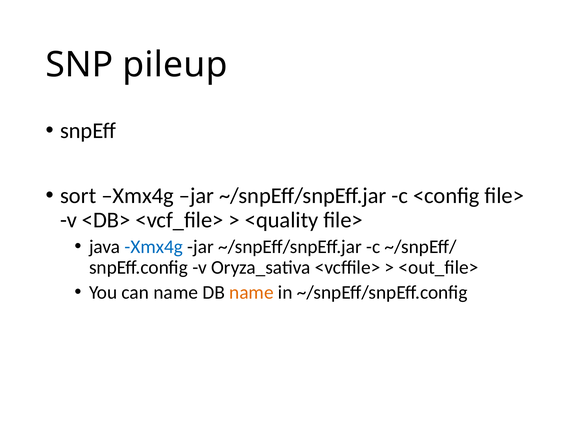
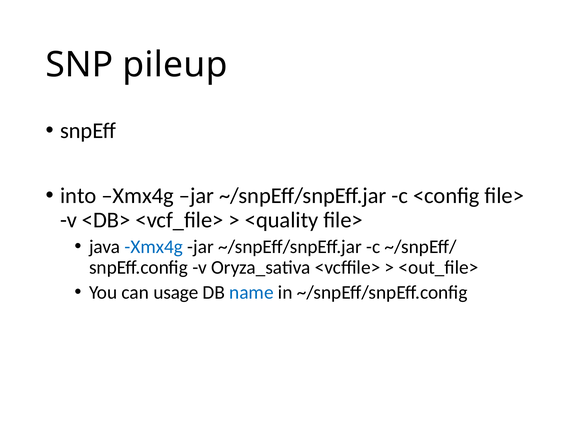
sort: sort -> into (78, 195)
can name: name -> usage (176, 292)
name colour: orange -> blue (251, 292)
